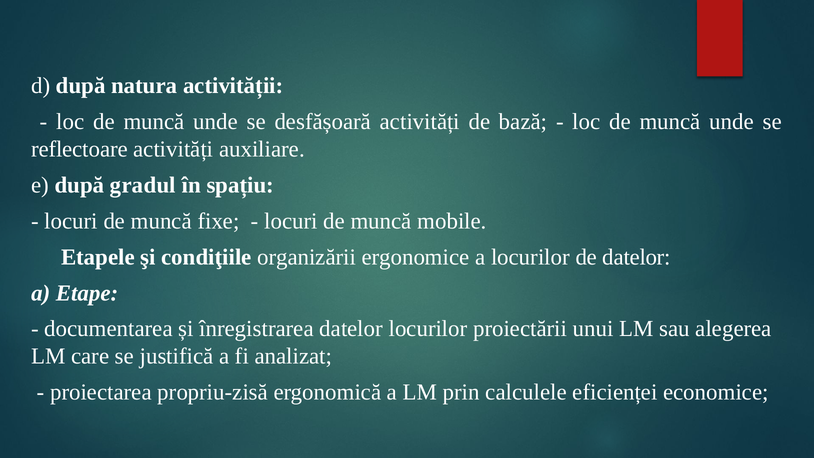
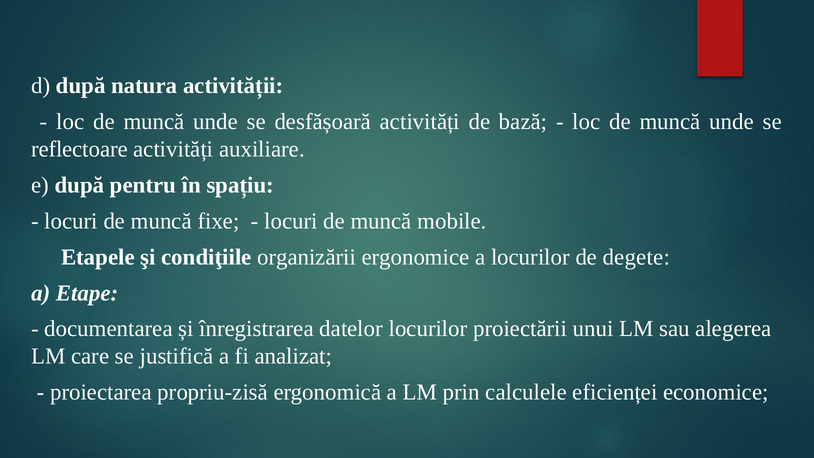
gradul: gradul -> pentru (143, 185)
de datelor: datelor -> degete (636, 257)
